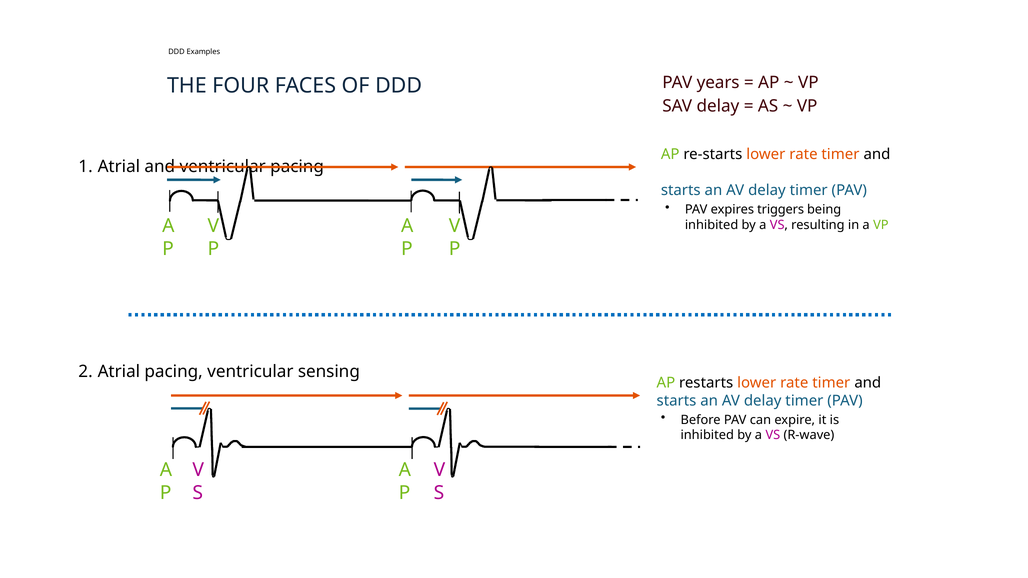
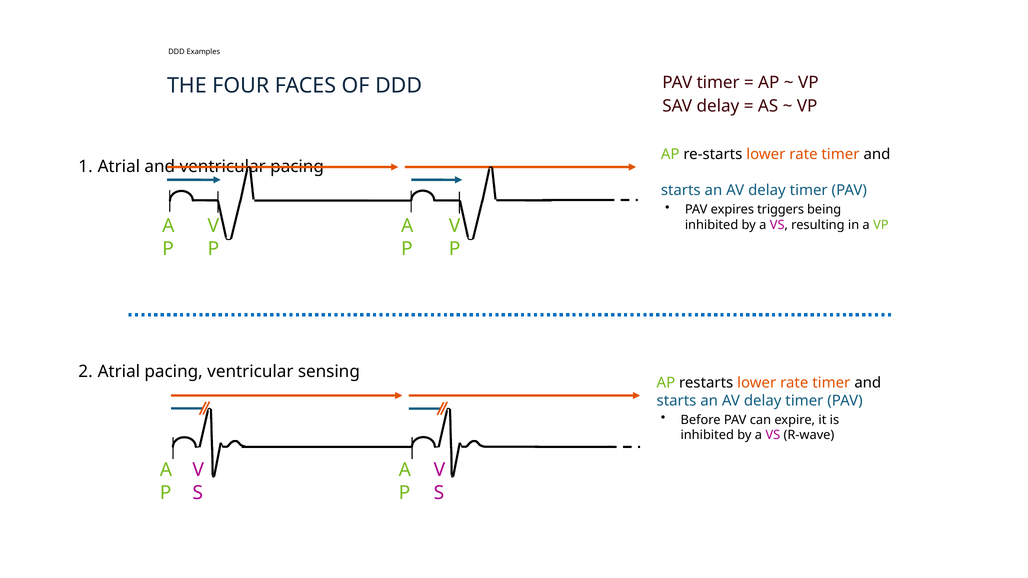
PAV years: years -> timer (718, 82)
